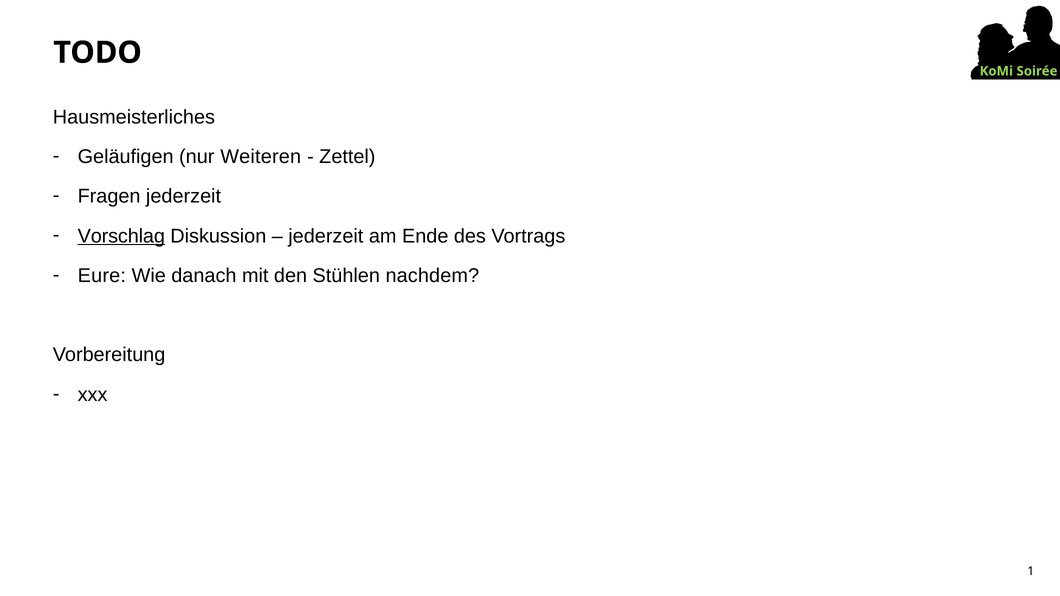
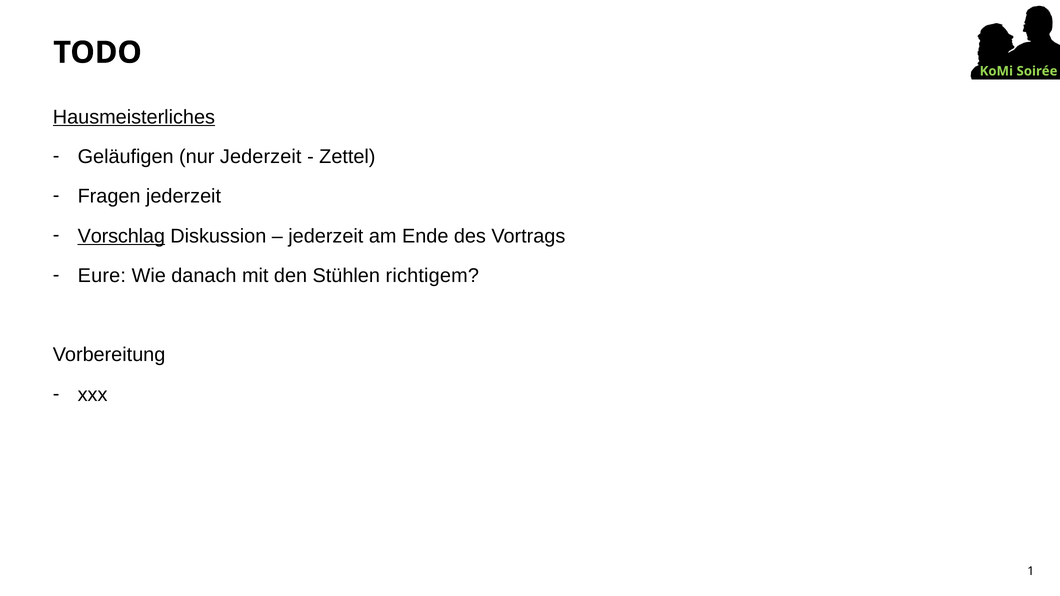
Hausmeisterliches underline: none -> present (134, 117)
nur Weiteren: Weiteren -> Jederzeit (261, 157)
nachdem: nachdem -> richtigem (432, 276)
